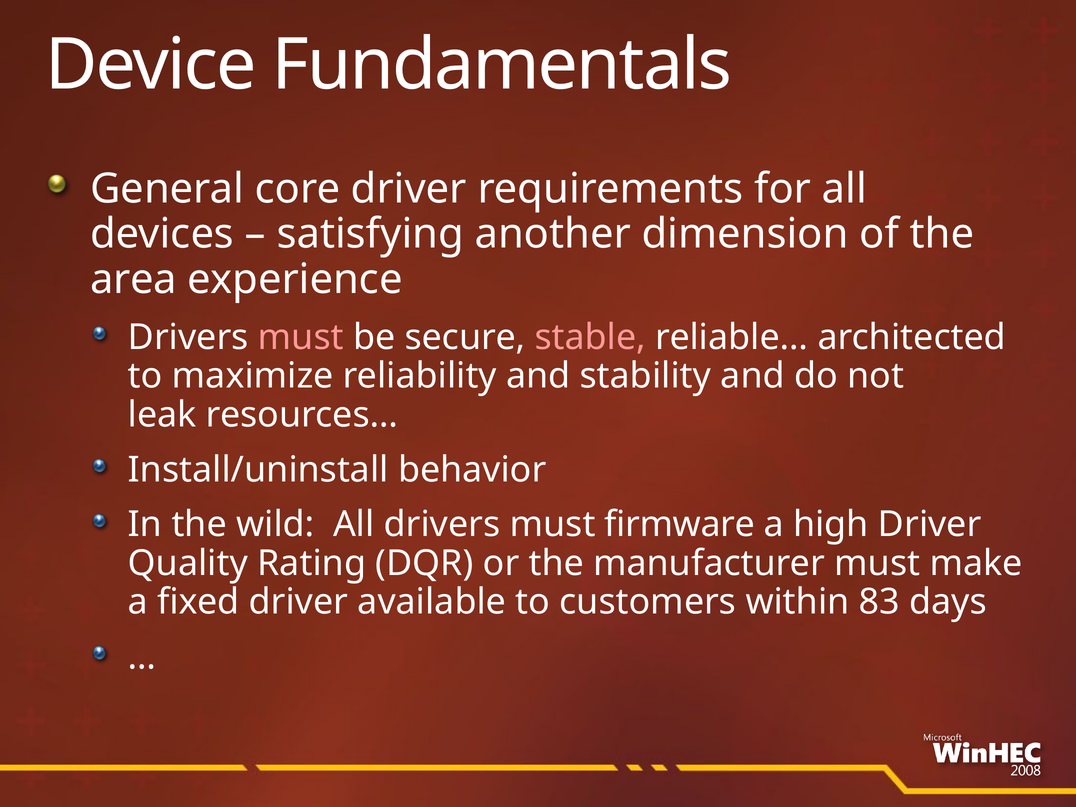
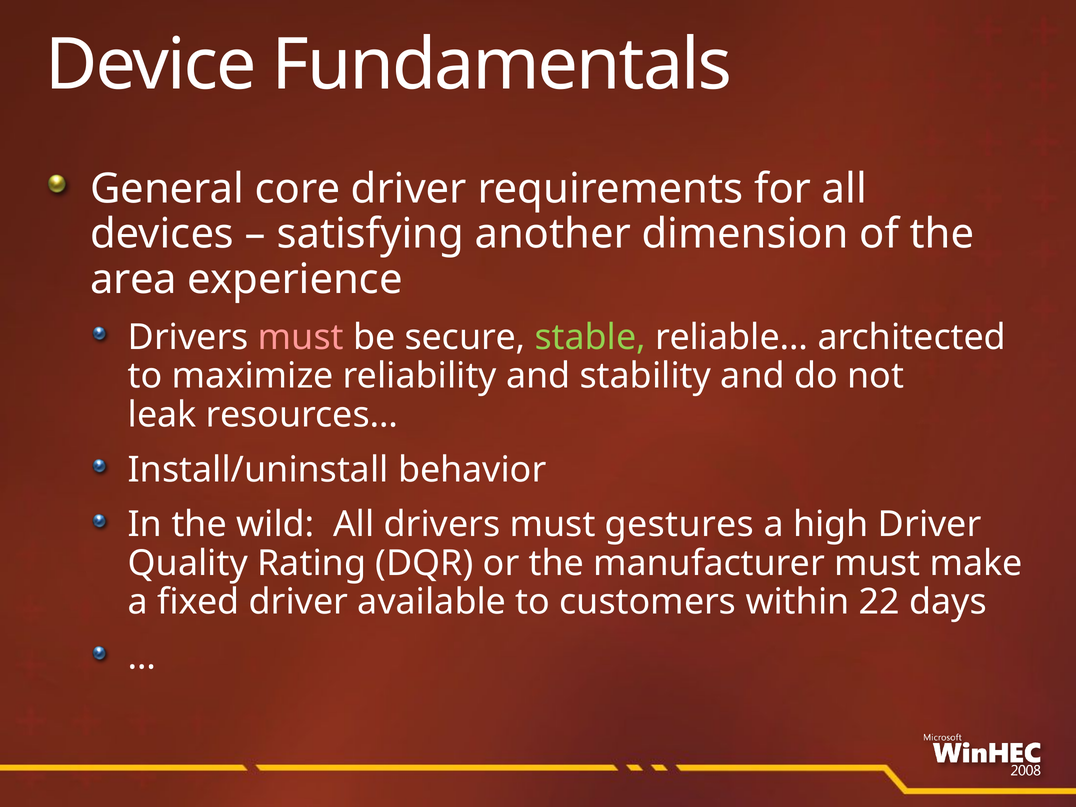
stable colour: pink -> light green (590, 337)
firmware: firmware -> gestures (679, 525)
83: 83 -> 22 (879, 602)
